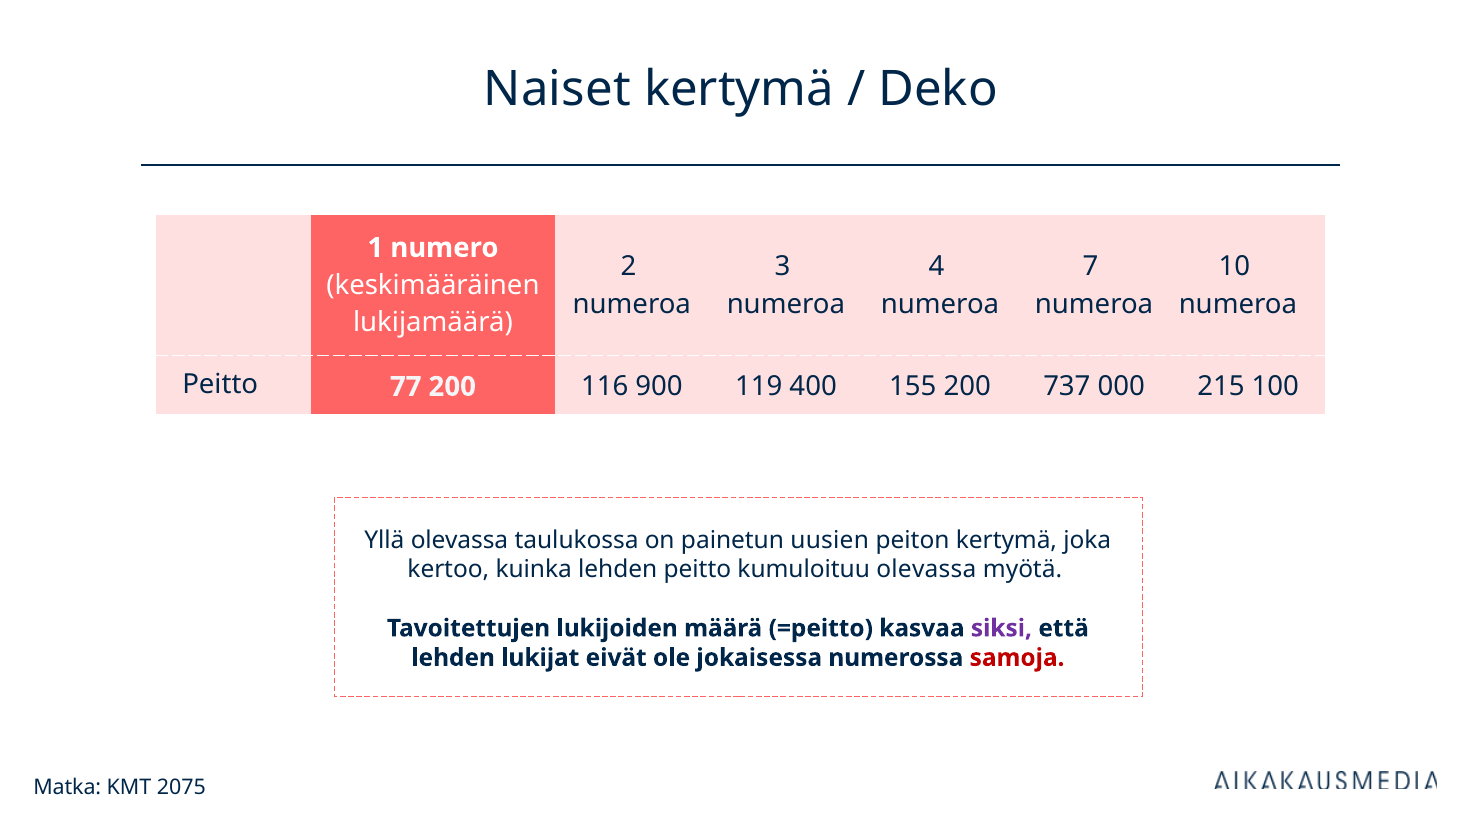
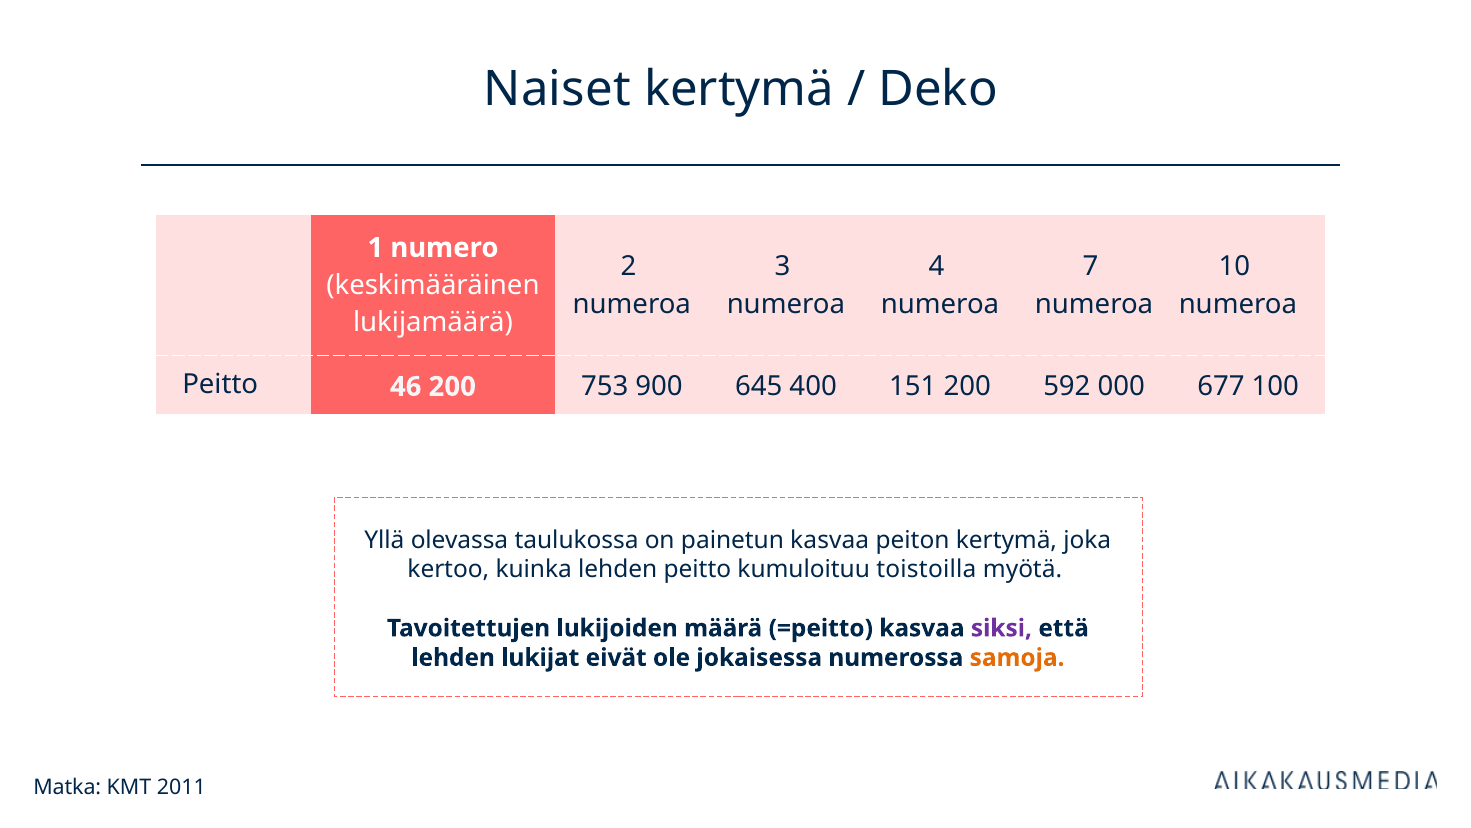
77: 77 -> 46 (406, 386)
116: 116 -> 753 (605, 386)
119: 119 -> 645 (759, 386)
155: 155 -> 151 (913, 386)
737: 737 -> 592 (1067, 386)
215: 215 -> 677 (1221, 386)
painetun uusien: uusien -> kasvaa (830, 540)
kumuloituu olevassa: olevassa -> toistoilla (926, 569)
samoja colour: red -> orange (1017, 657)
2075: 2075 -> 2011 (181, 787)
